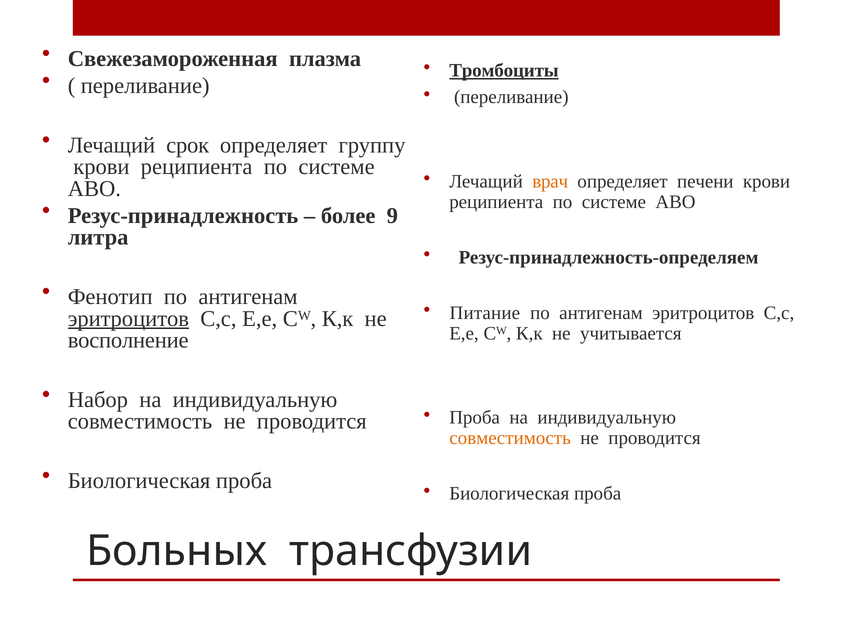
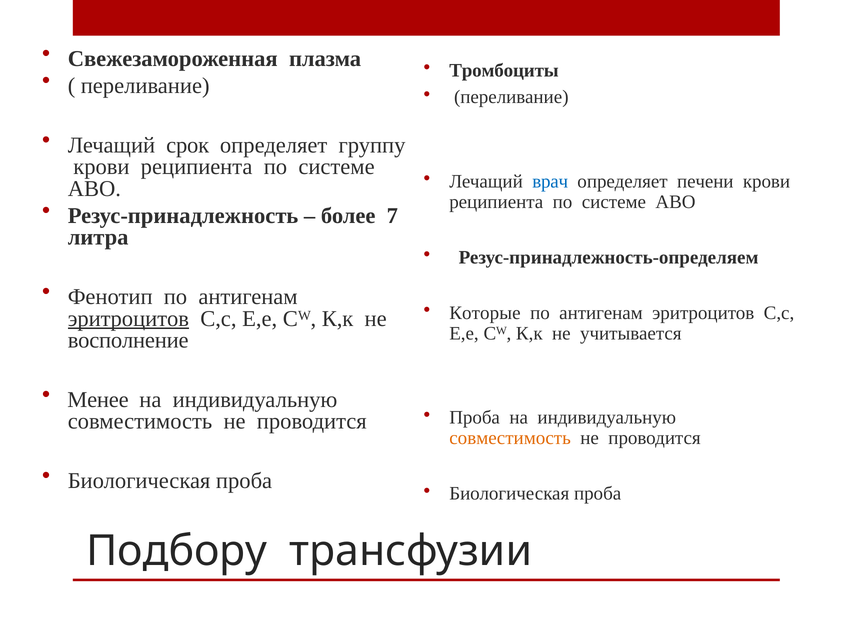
Тромбоциты underline: present -> none (504, 71)
врач colour: orange -> blue (550, 181)
9: 9 -> 7 (392, 216)
Питание: Питание -> Которые (485, 313)
Набор: Набор -> Менее (98, 400)
Больных: Больных -> Подбору (177, 551)
